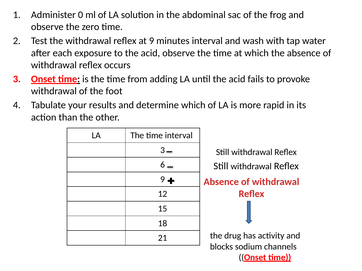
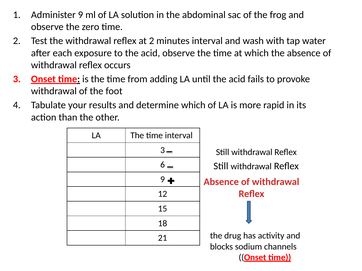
Administer 0: 0 -> 9 (81, 15)
at 9: 9 -> 2 (152, 41)
